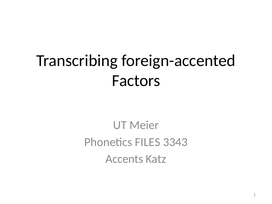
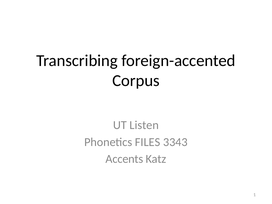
Factors: Factors -> Corpus (136, 81)
Meier: Meier -> Listen (144, 125)
